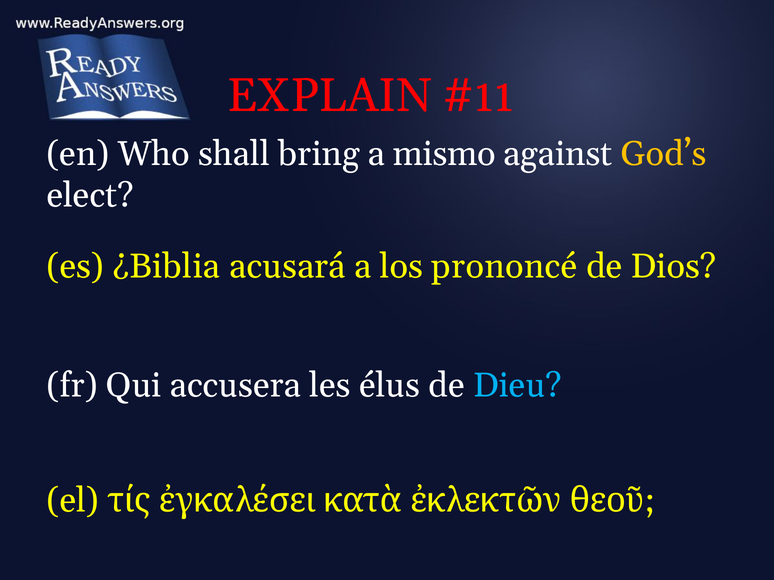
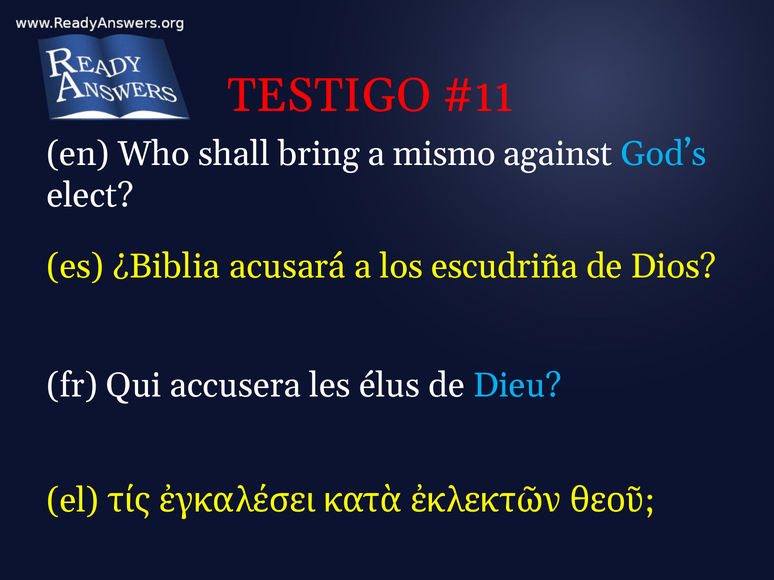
EXPLAIN: EXPLAIN -> TESTIGO (329, 96)
God’s colour: yellow -> light blue (664, 154)
prononcé: prononcé -> escudriña (505, 266)
